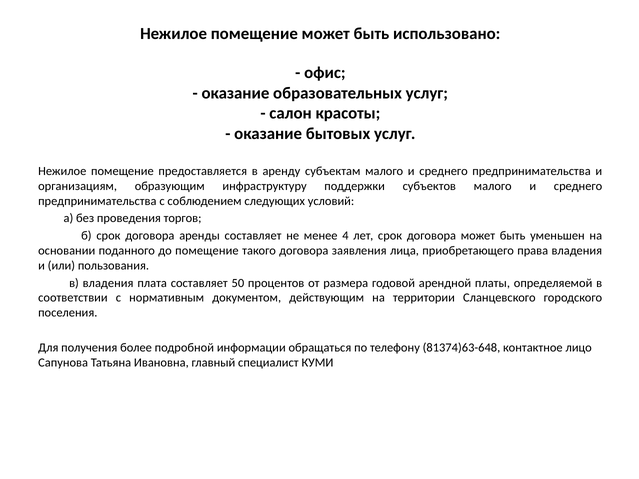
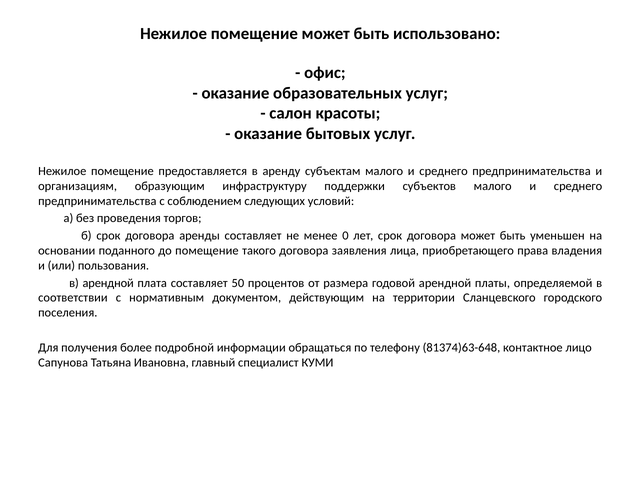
4: 4 -> 0 (345, 236)
в владения: владения -> арендной (108, 283)
